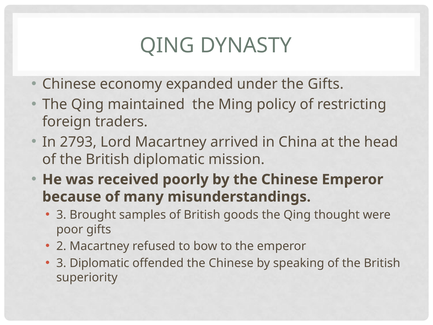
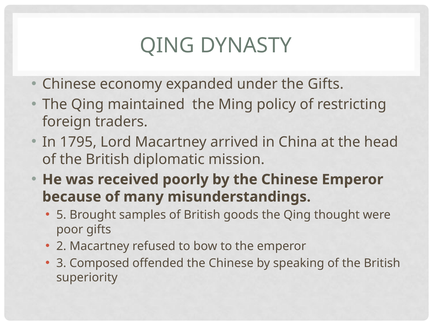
2793: 2793 -> 1795 (78, 142)
3: 3 -> 5 (61, 215)
3 Diplomatic: Diplomatic -> Composed (99, 263)
